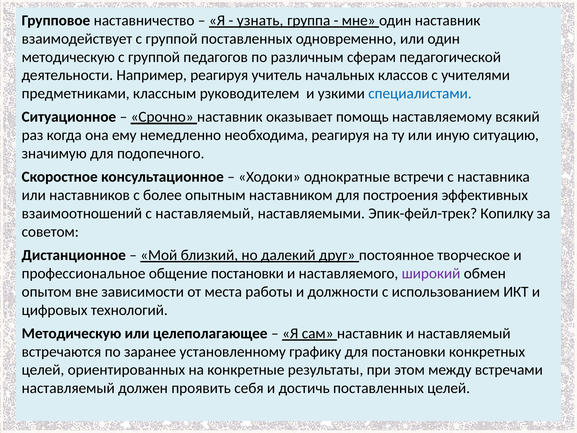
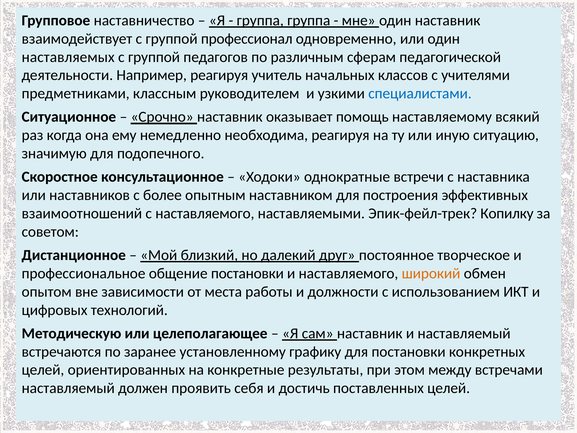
узнать: узнать -> группа (260, 20)
группой поставленных: поставленных -> профессионал (247, 39)
методическую: методическую -> наставляемых (68, 57)
с наставляемый: наставляемый -> наставляемого (205, 213)
широкий colour: purple -> orange (431, 273)
